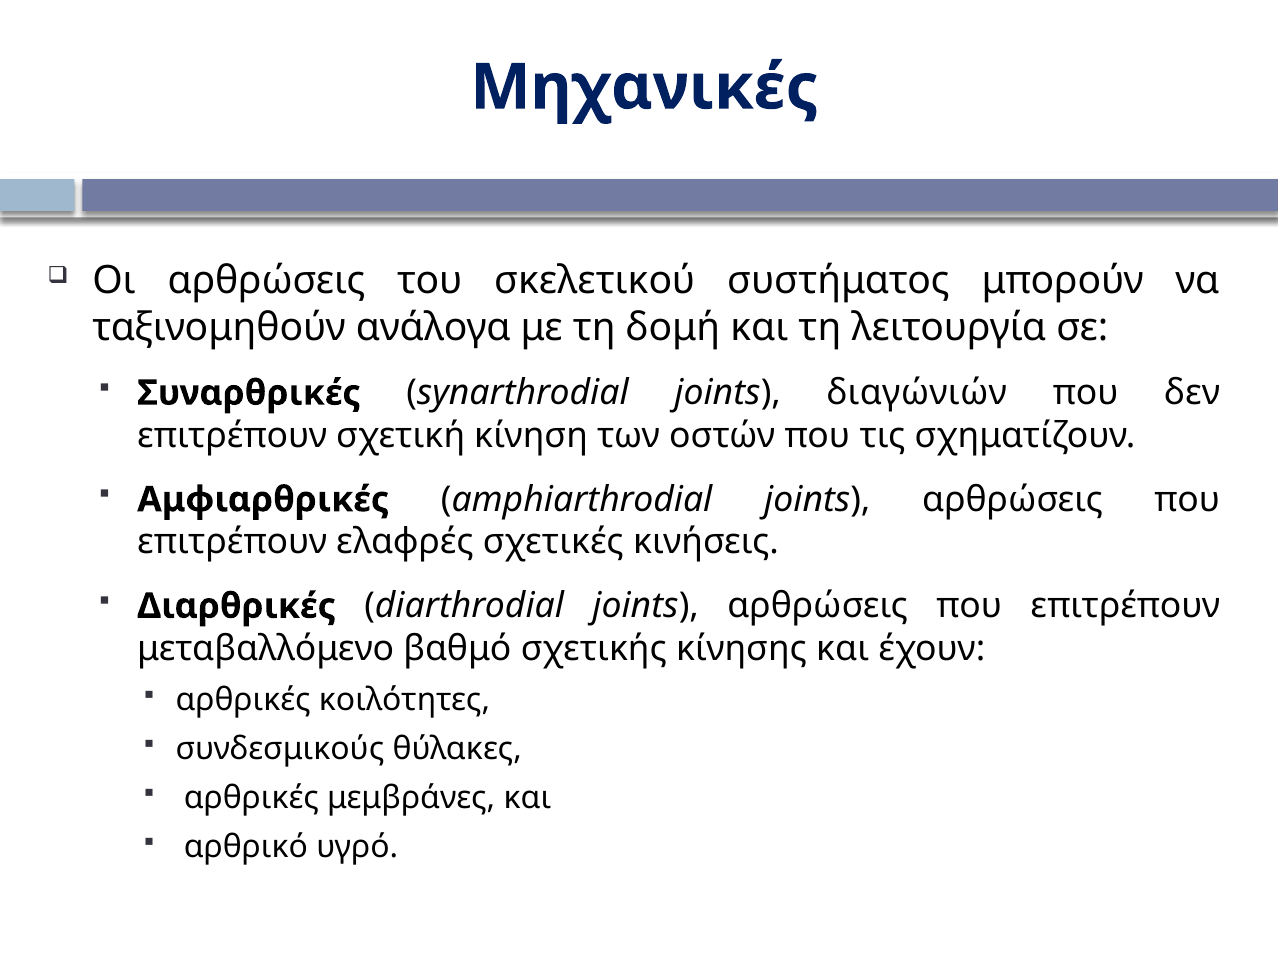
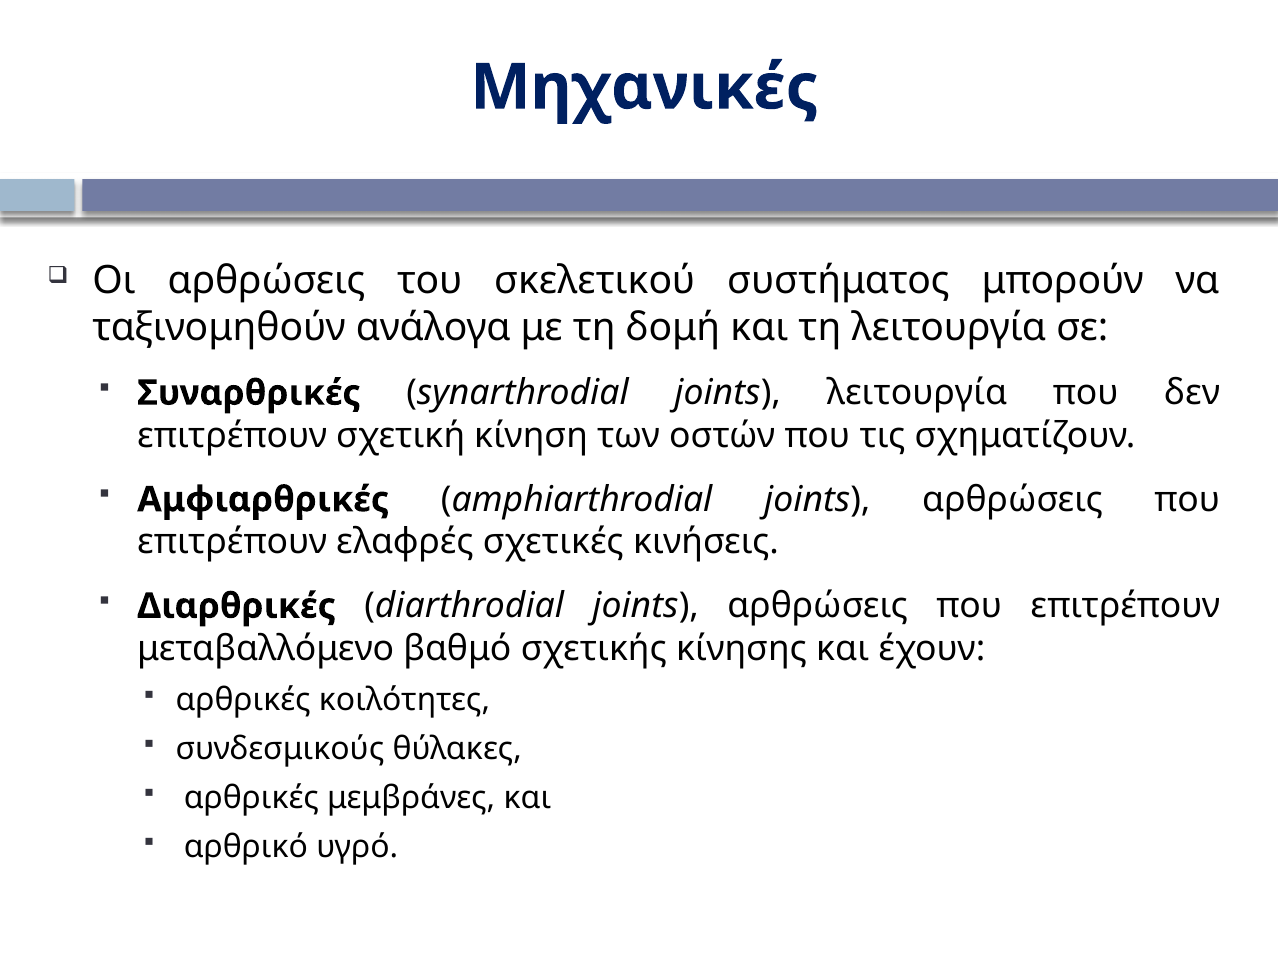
joints διαγώνιών: διαγώνιών -> λειτουργία (917, 393)
